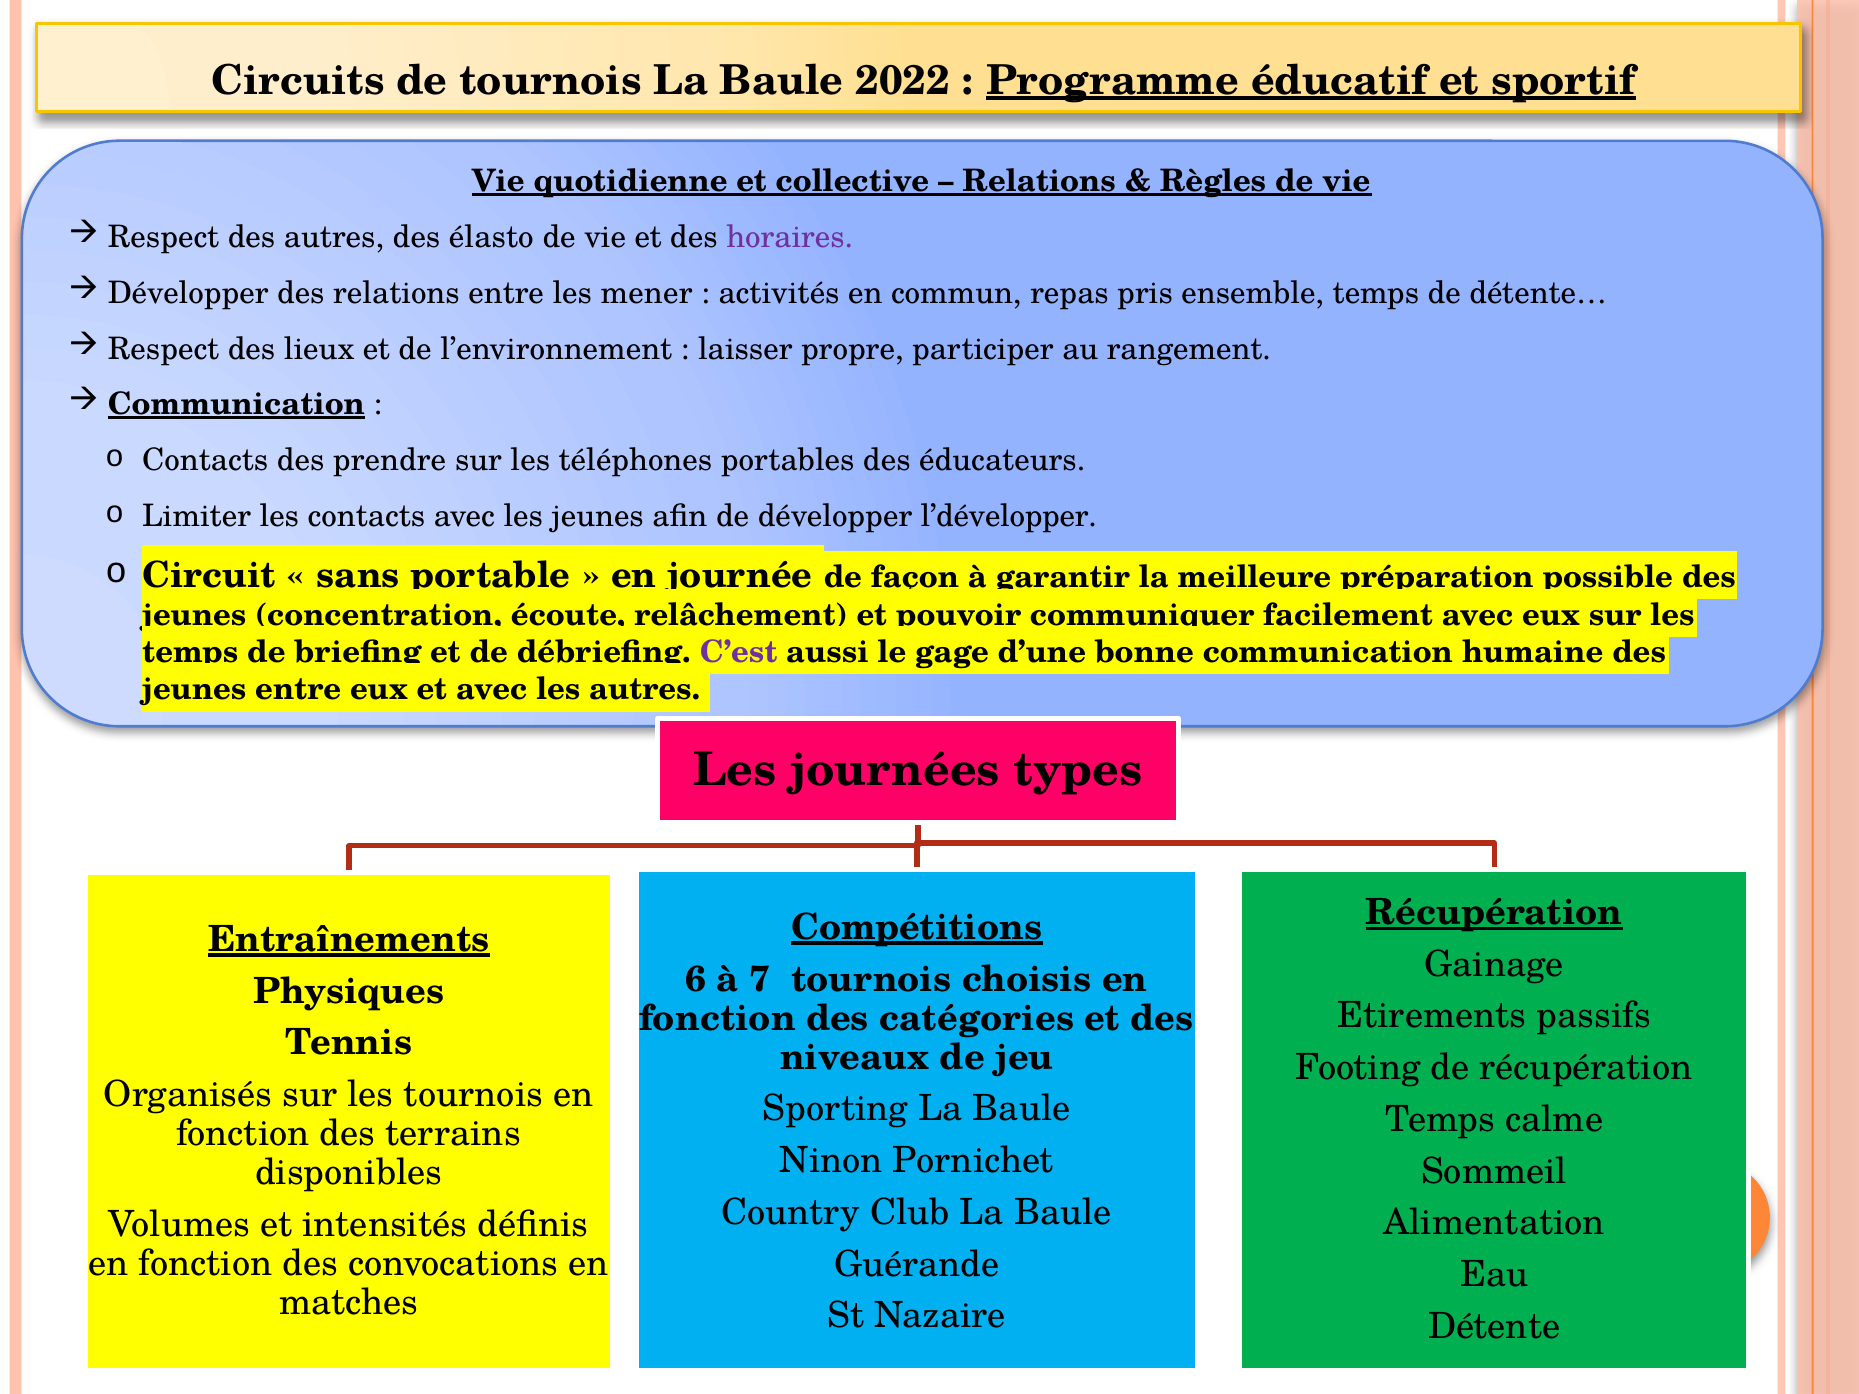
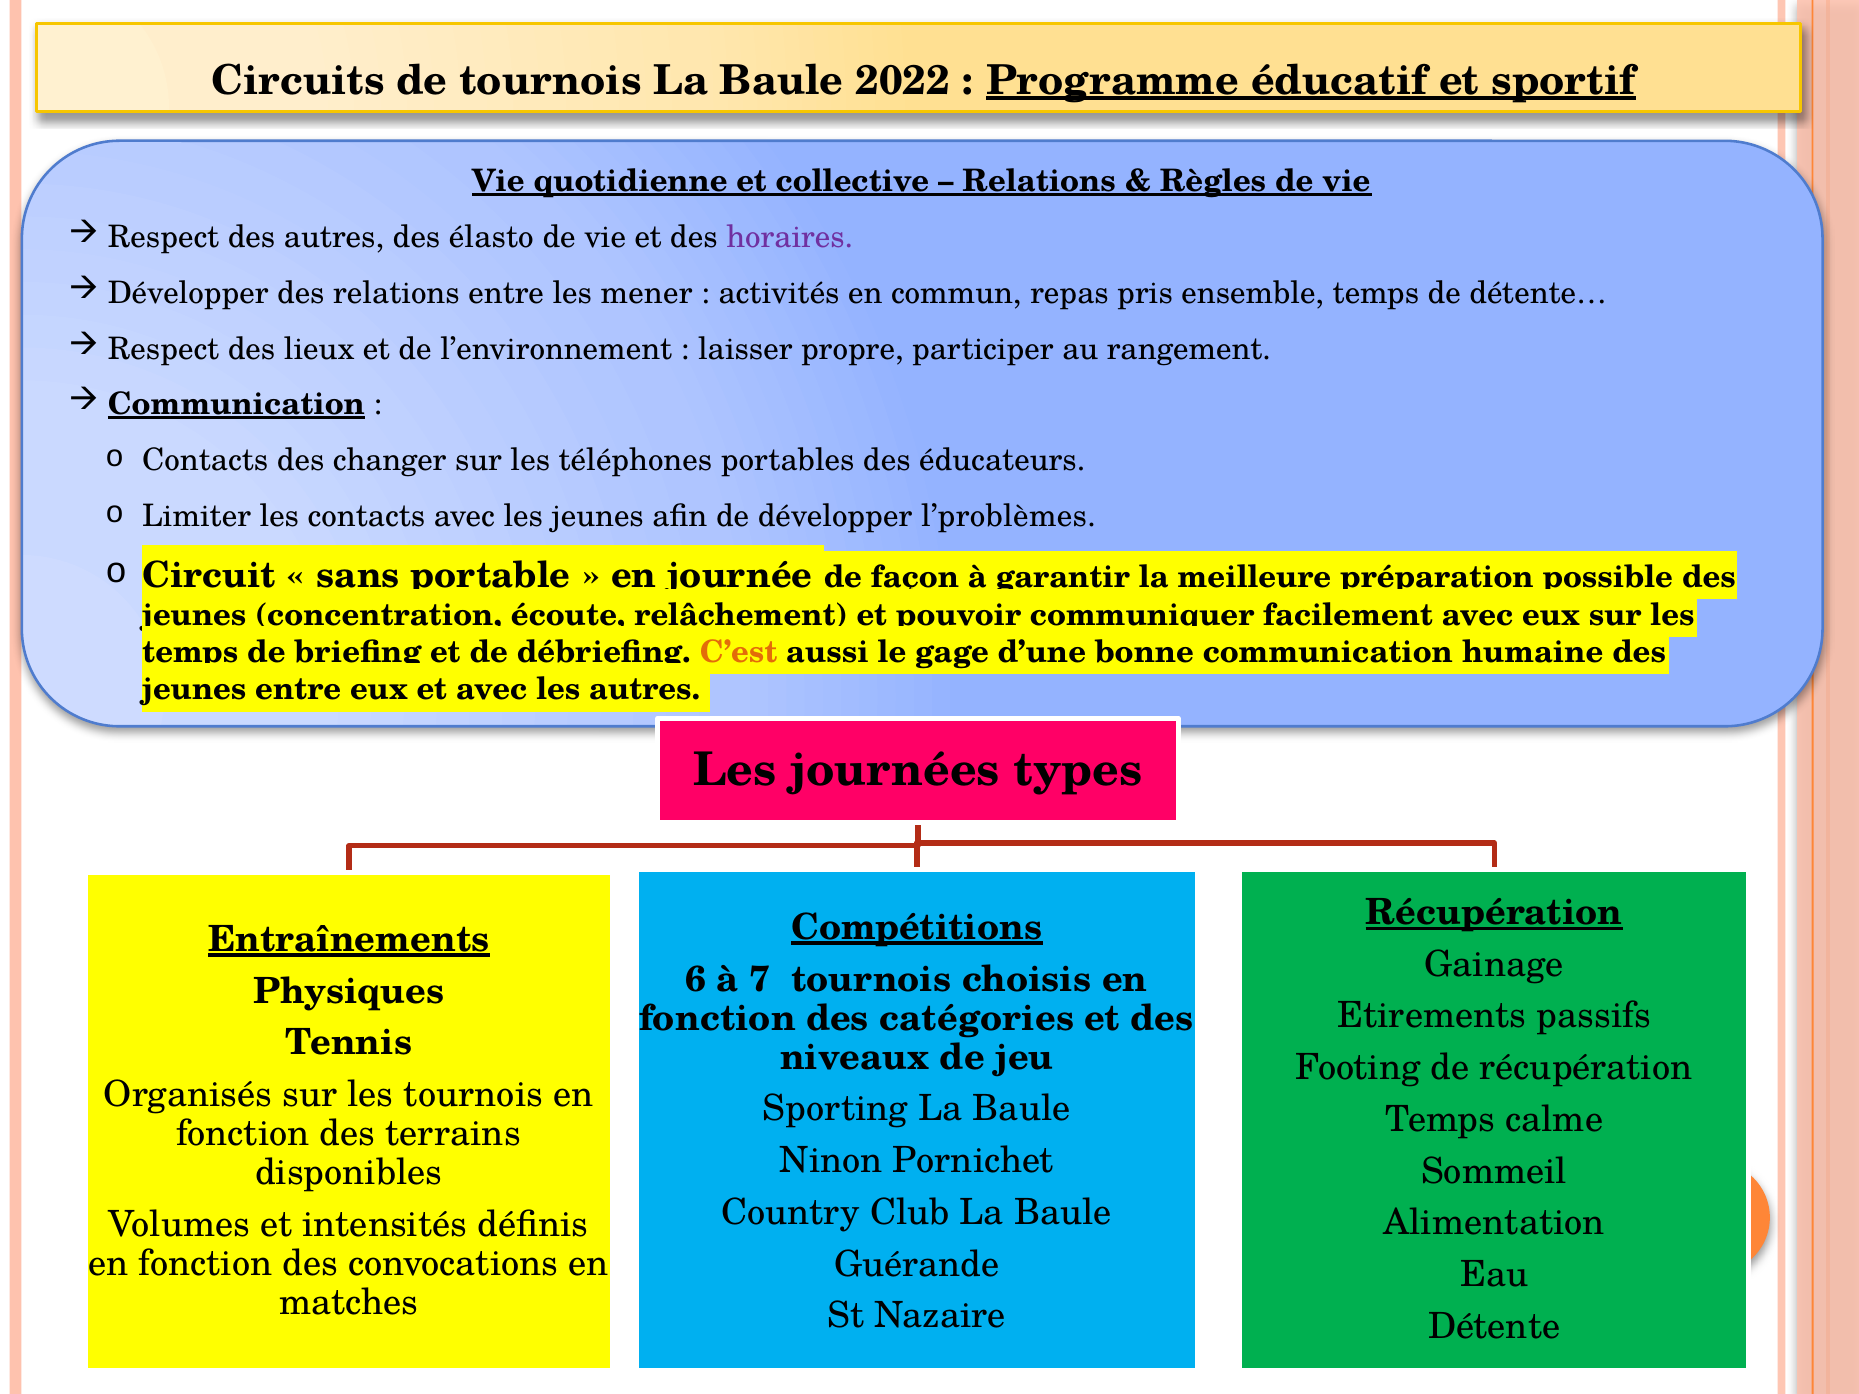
prendre: prendre -> changer (390, 460)
l’développer: l’développer -> l’problèmes (1008, 516)
C’est colour: purple -> orange (739, 653)
